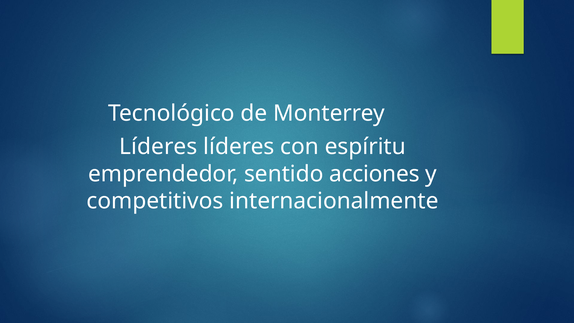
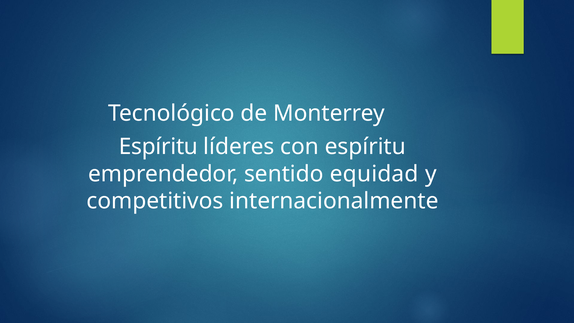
Líderes: Líderes -> Espíritu (158, 147)
acciones: acciones -> equidad (374, 174)
